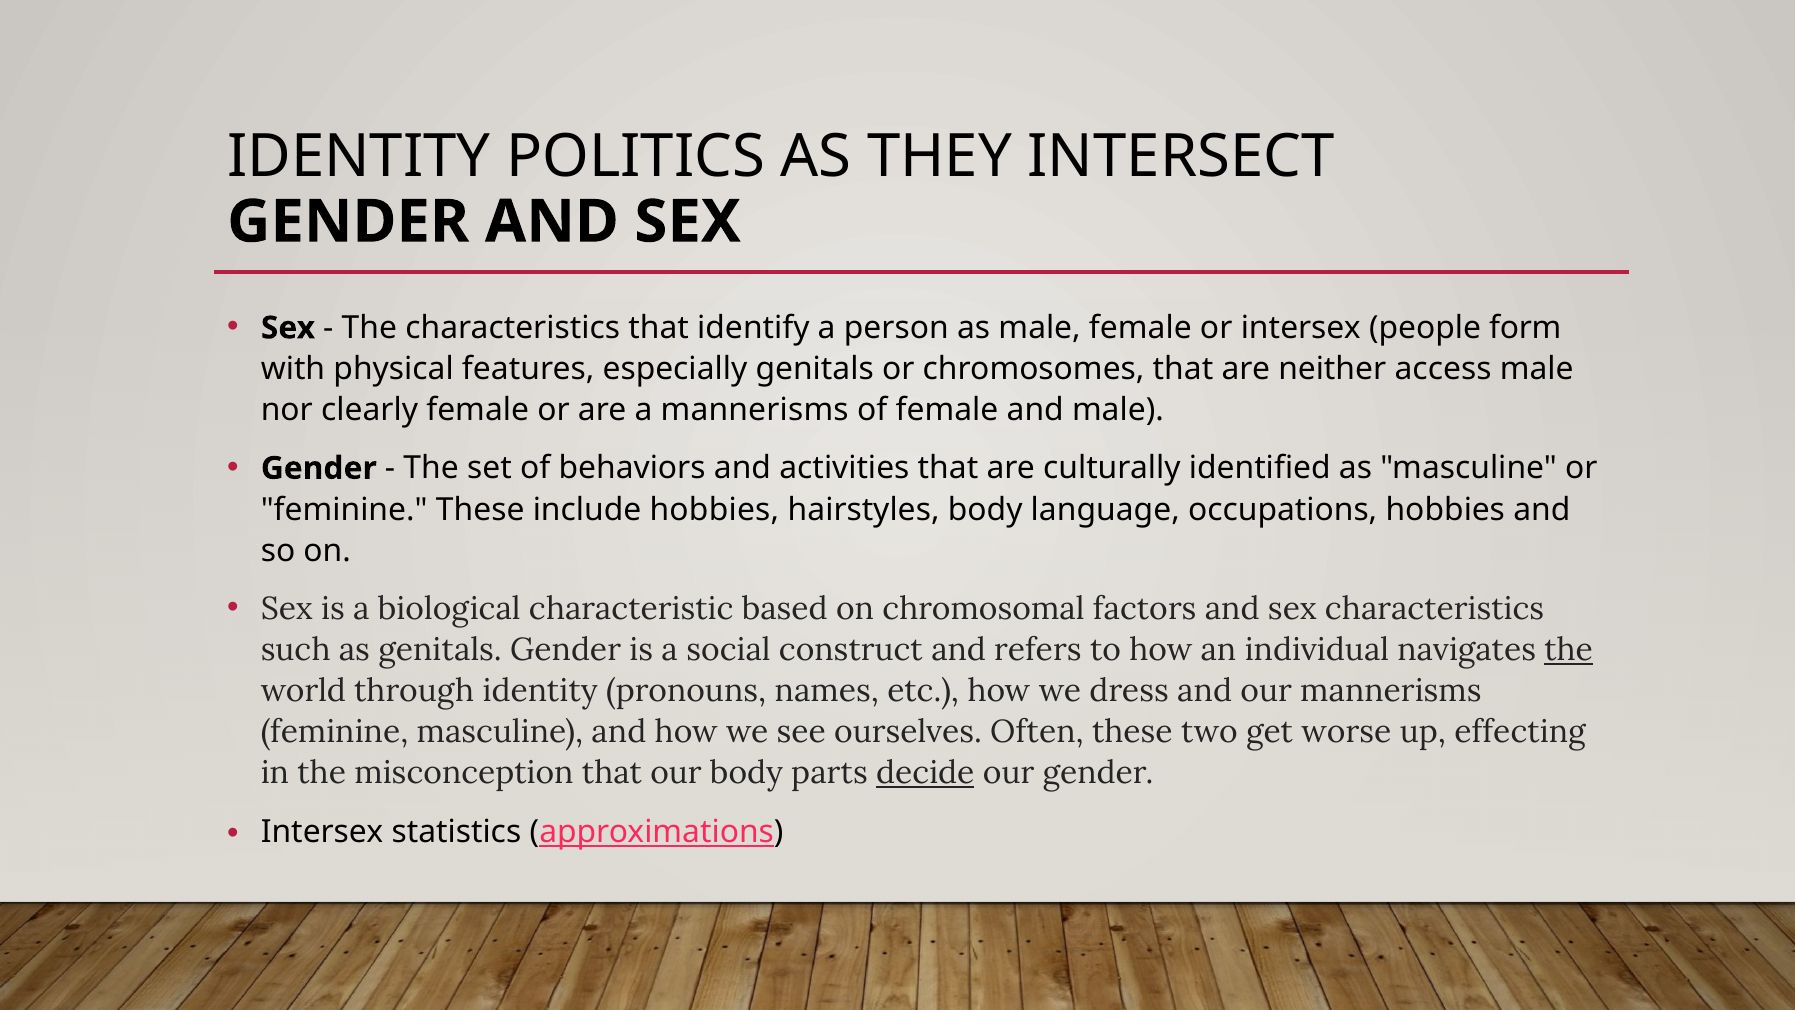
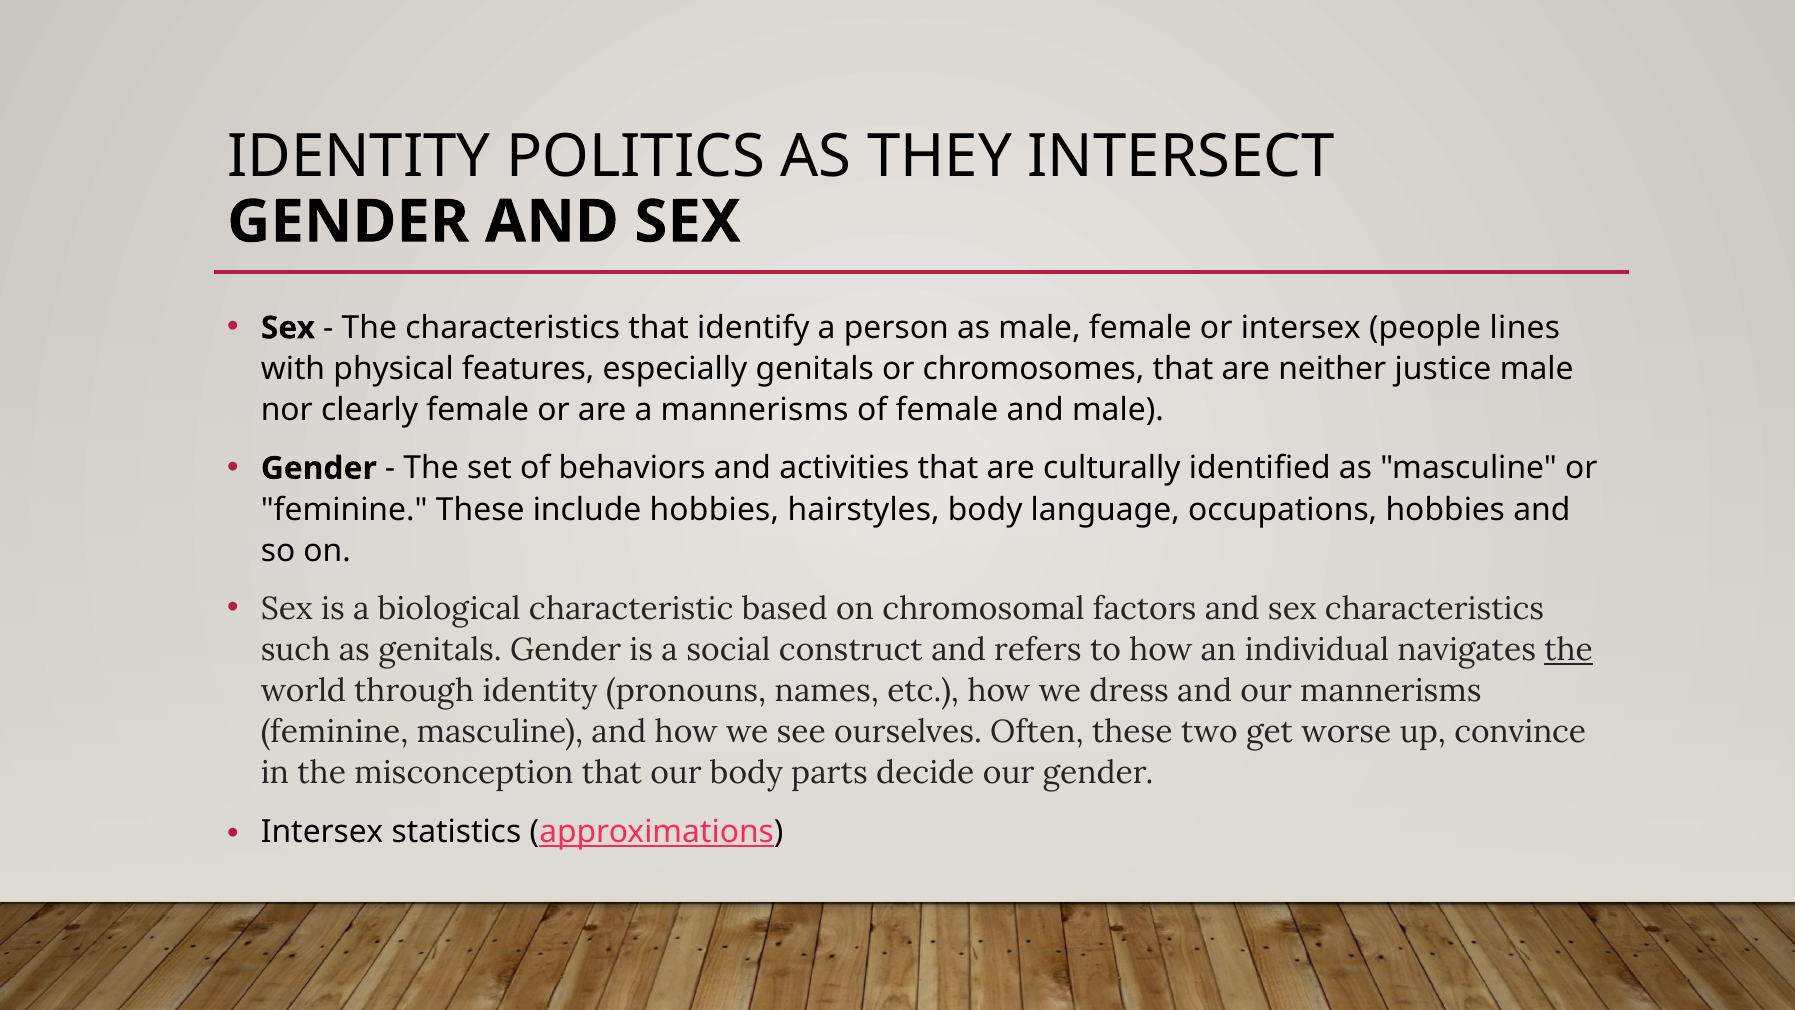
form: form -> lines (1525, 328)
access: access -> justice (1443, 369)
effecting: effecting -> convince (1520, 732)
decide underline: present -> none (925, 773)
